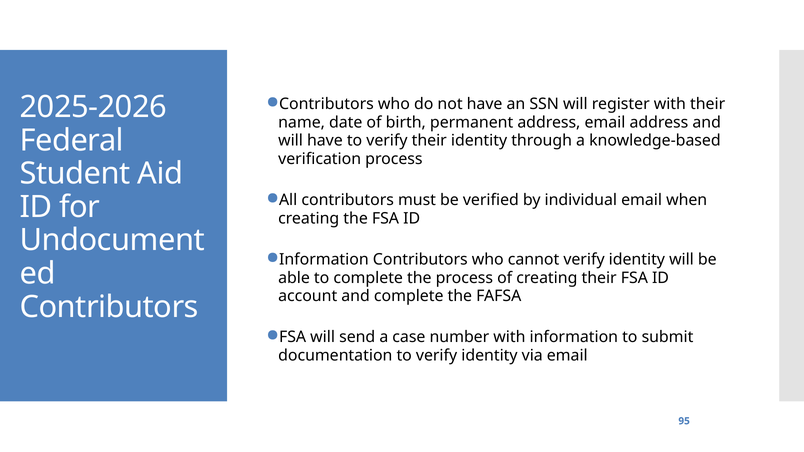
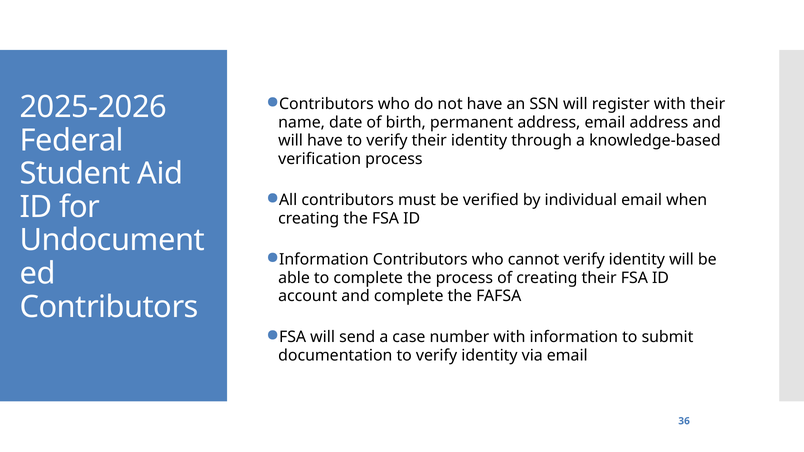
95: 95 -> 36 (684, 421)
